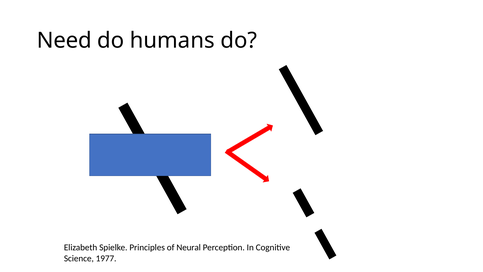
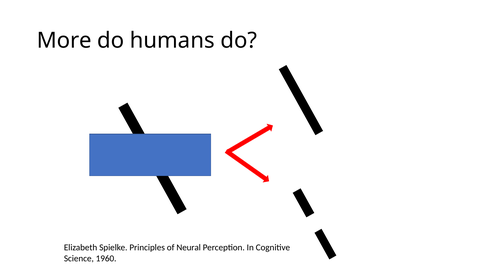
Need: Need -> More (64, 41)
1977: 1977 -> 1960 (106, 258)
